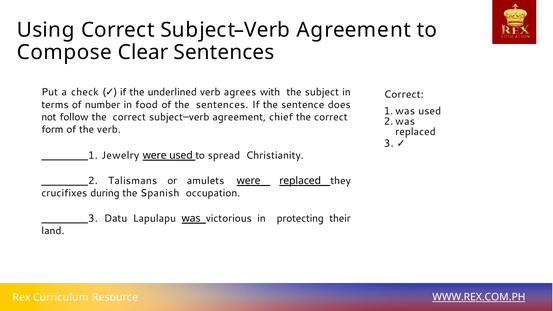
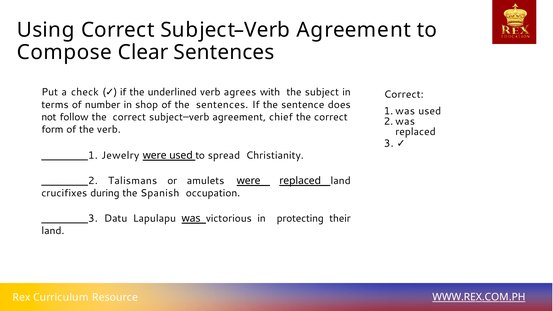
food: food -> shop (147, 105)
replaced they: they -> land (341, 181)
